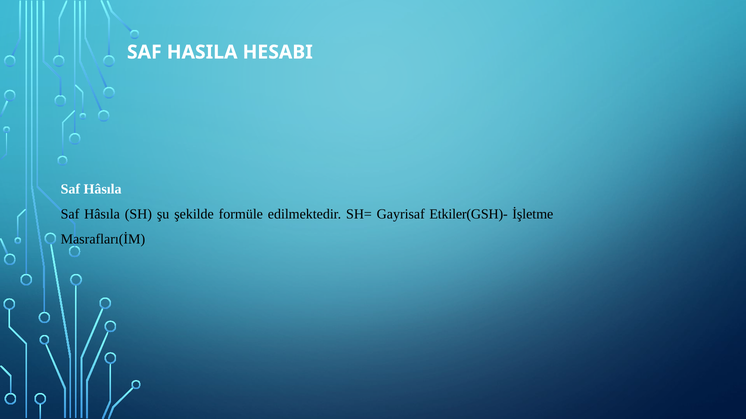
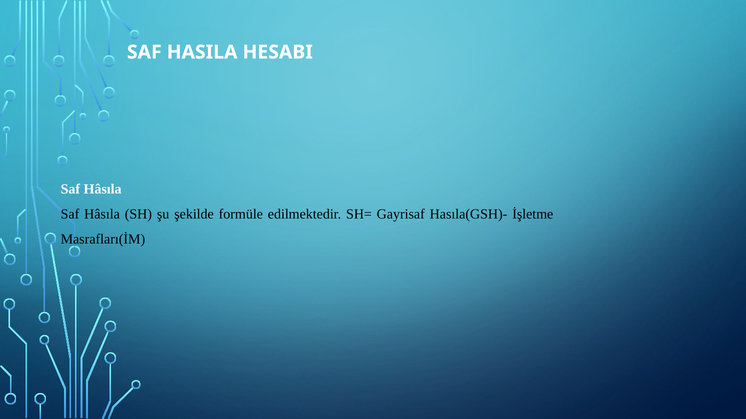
Etkiler(GSH)-: Etkiler(GSH)- -> Hasıla(GSH)- (469, 215)
